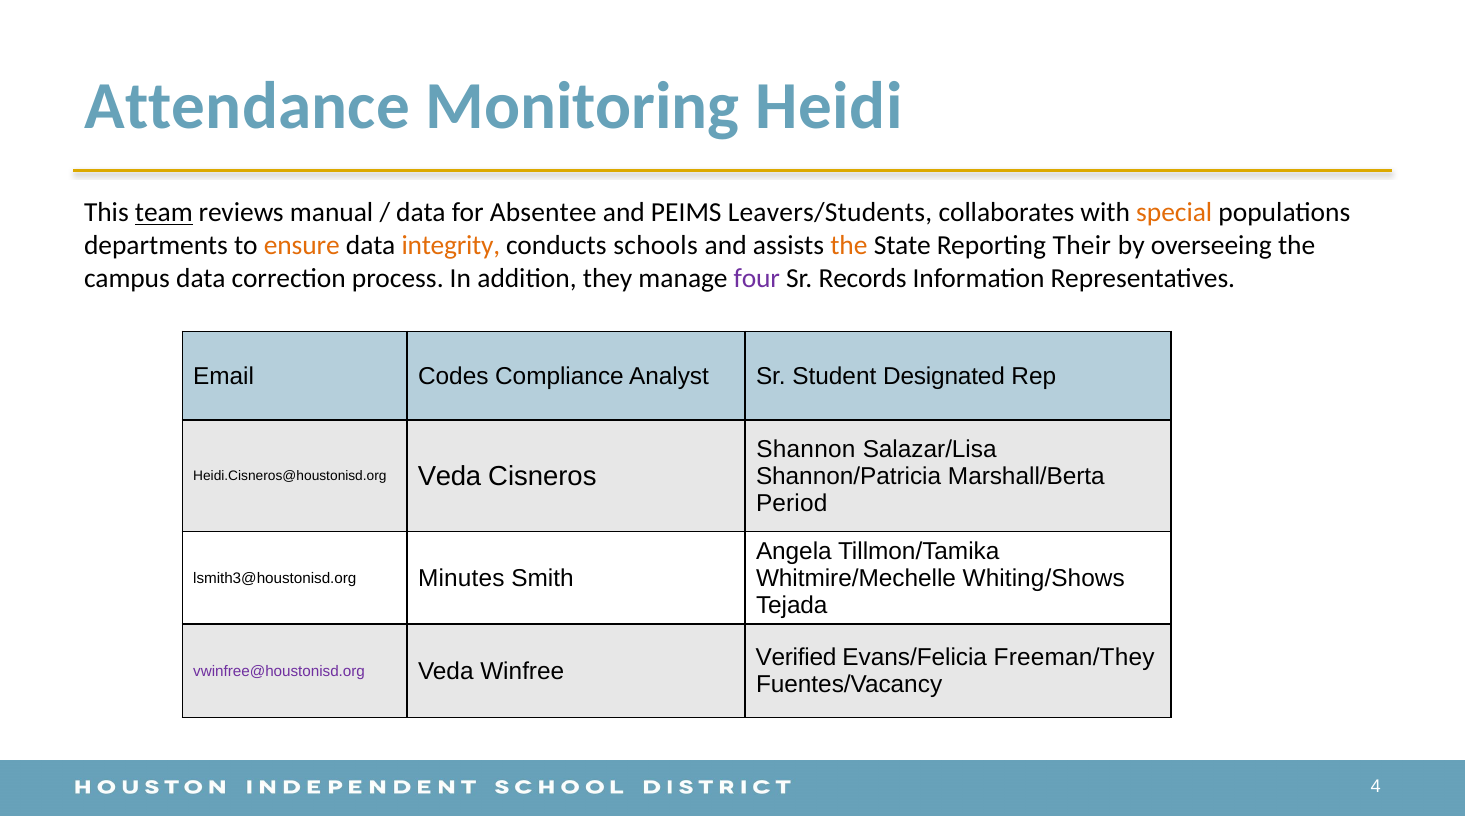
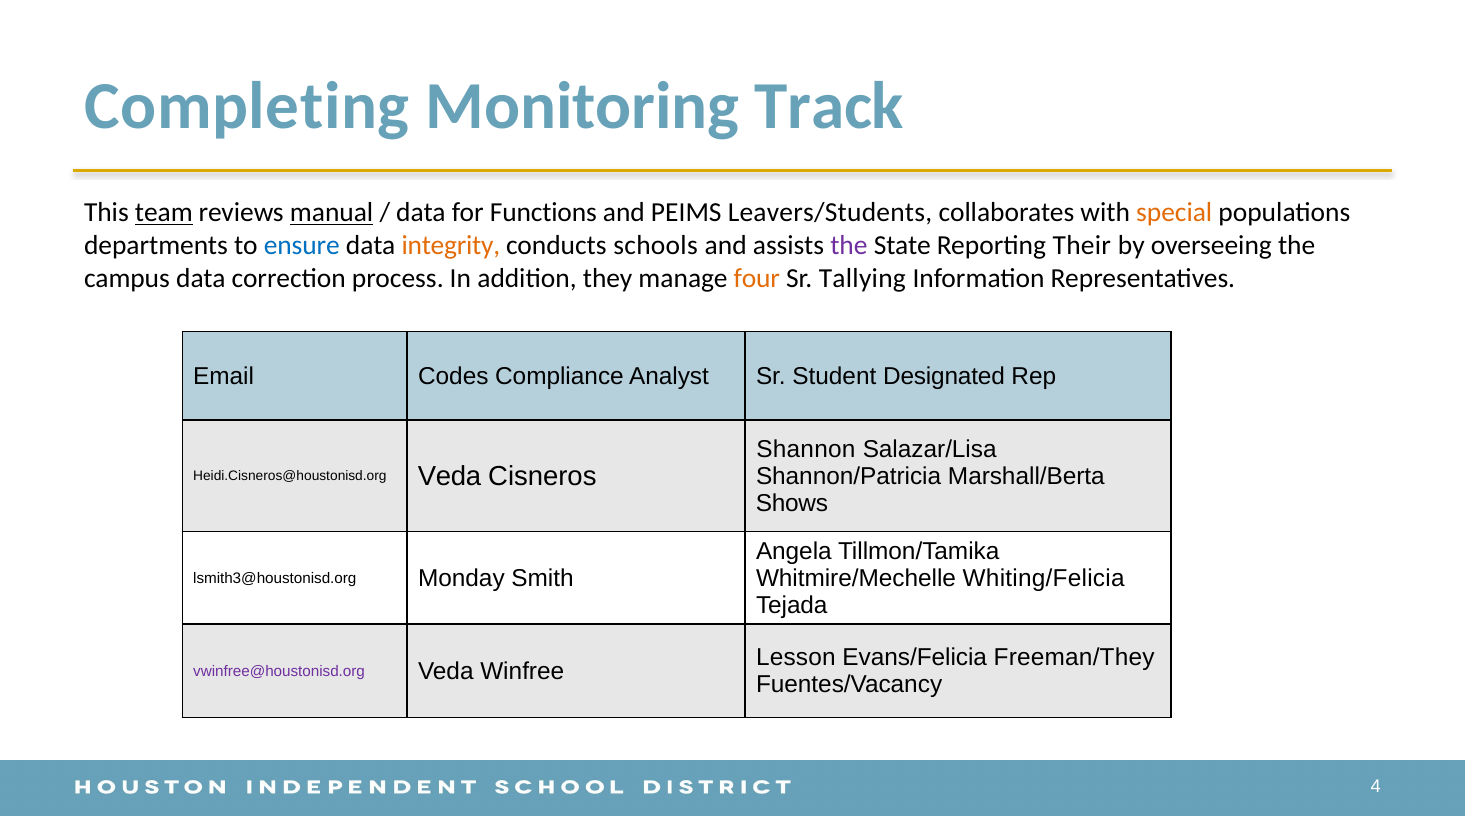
Attendance: Attendance -> Completing (247, 106)
Heidi: Heidi -> Track (829, 106)
manual underline: none -> present (332, 213)
Absentee: Absentee -> Functions (543, 213)
ensure colour: orange -> blue (302, 246)
the colour: orange -> purple (849, 246)
four colour: purple -> orange (757, 279)
Records: Records -> Tallying (862, 279)
Period: Period -> Shows (792, 503)
Whiting/Shows: Whiting/Shows -> Whiting/Felicia (1044, 578)
Minutes: Minutes -> Monday (461, 578)
Verified: Verified -> Lesson (796, 658)
